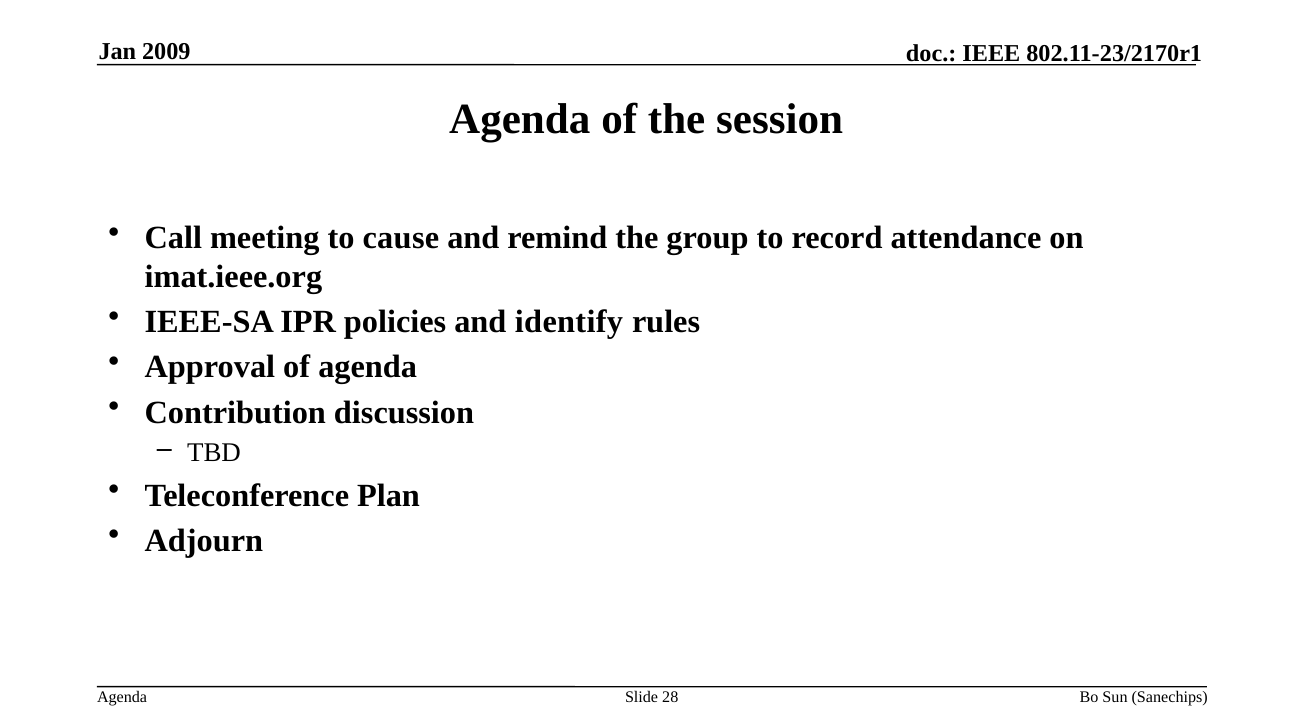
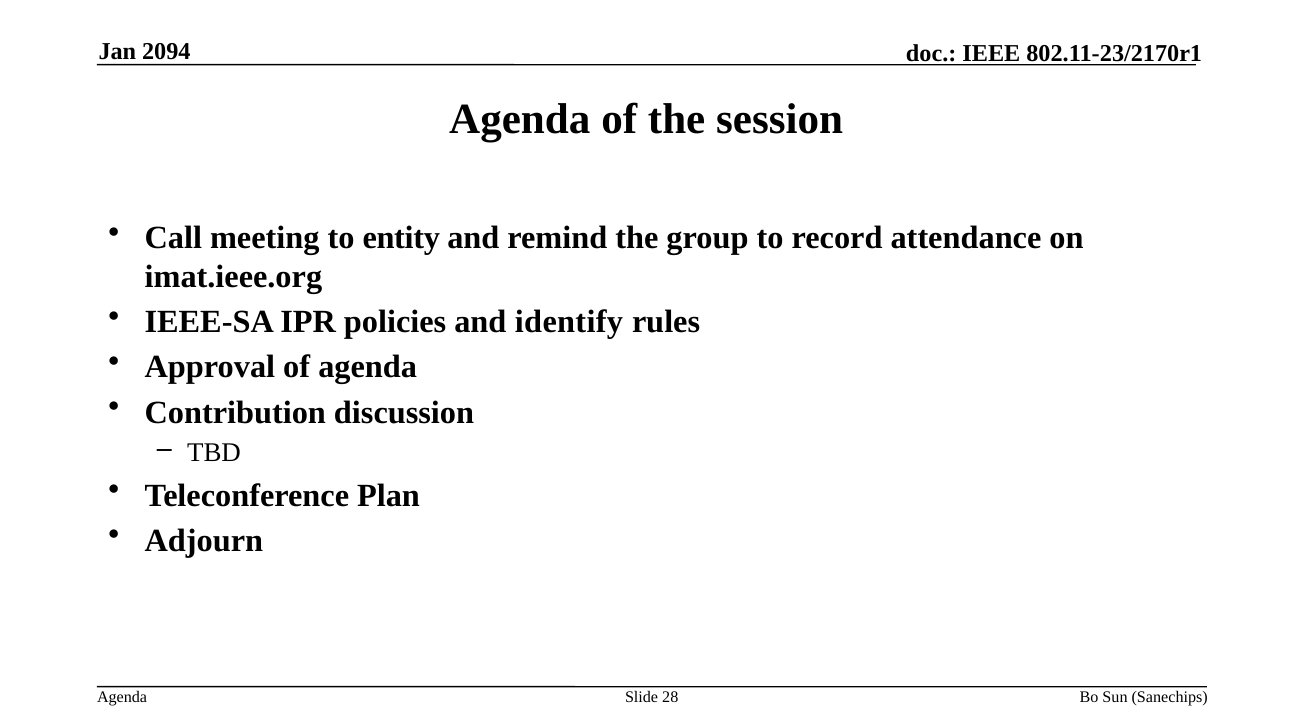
2009: 2009 -> 2094 (166, 51)
cause: cause -> entity (401, 238)
